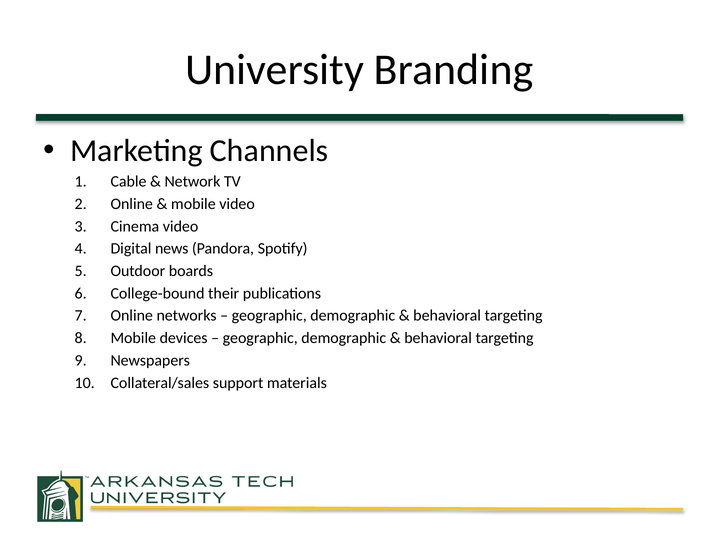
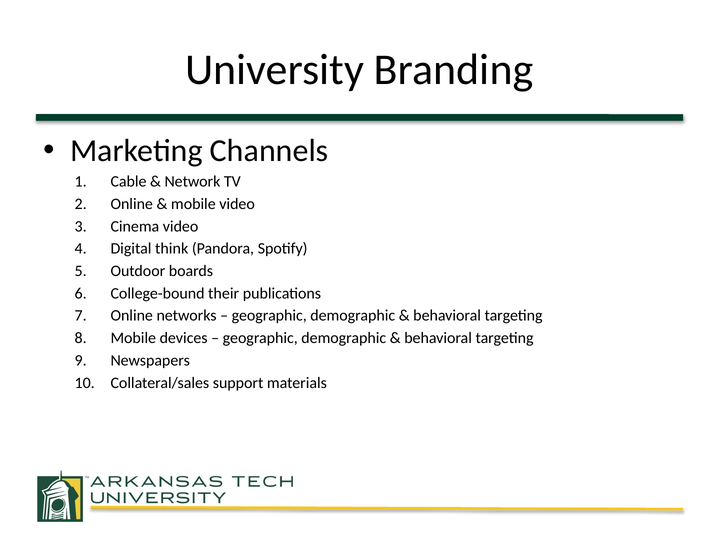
news: news -> think (172, 249)
